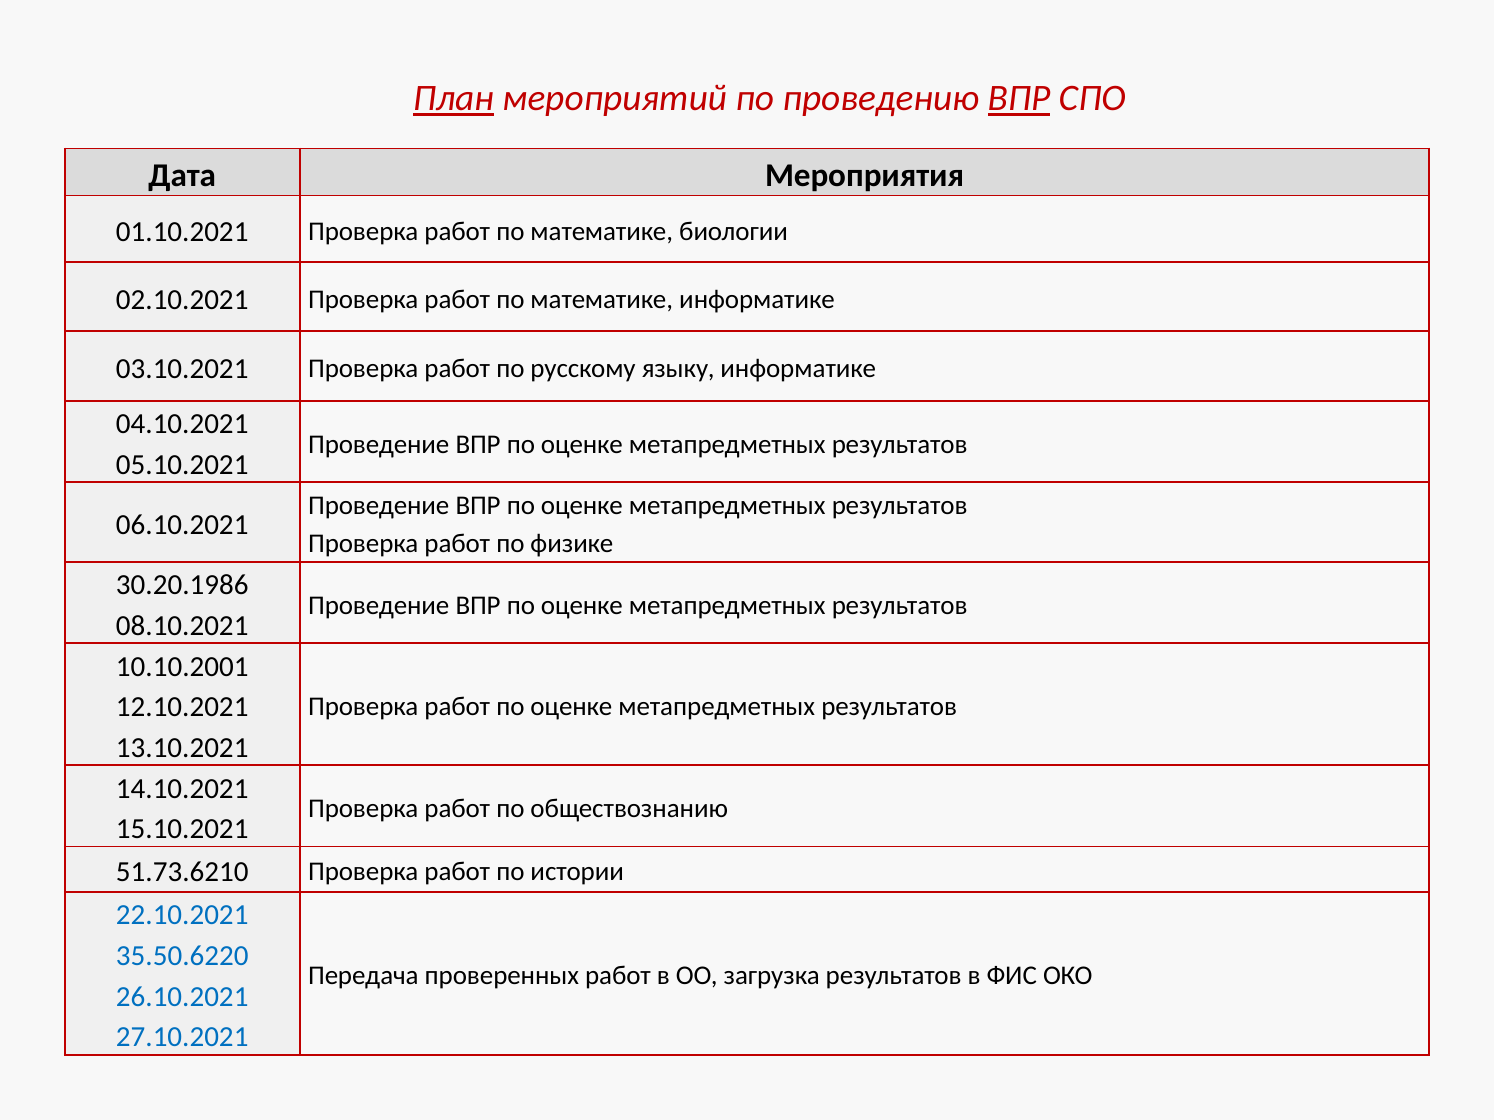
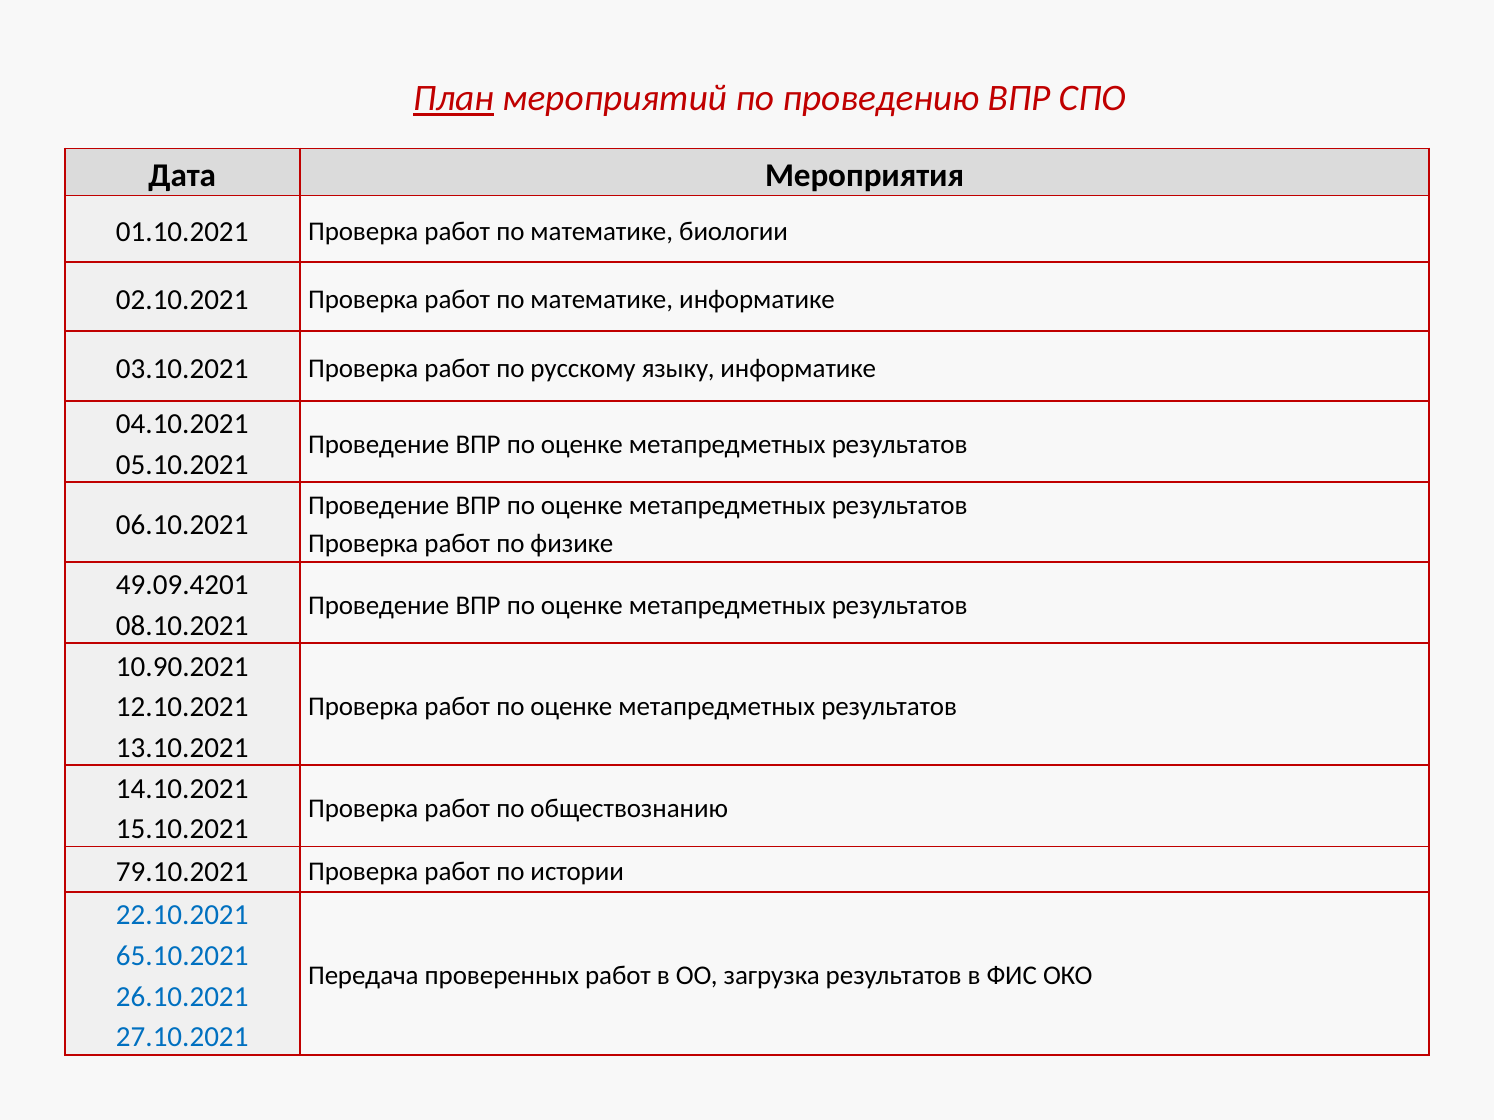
ВПР underline: present -> none (1019, 98)
30.20.1986: 30.20.1986 -> 49.09.4201 (182, 585)
10.10.2001: 10.10.2001 -> 10.90.2021 (182, 667)
51.73.6210: 51.73.6210 -> 79.10.2021 (182, 873)
35.50.6220: 35.50.6220 -> 65.10.2021 (182, 956)
